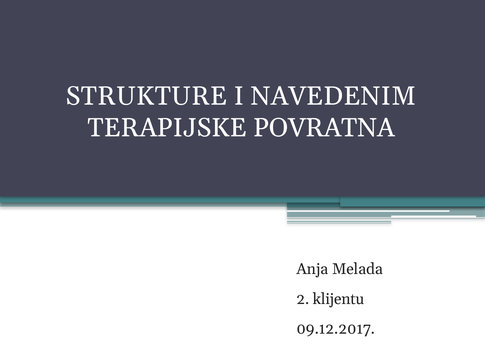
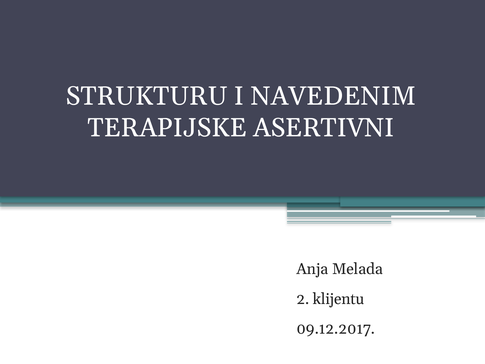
STRUKTURE: STRUKTURE -> STRUKTURU (147, 96)
POVRATNA: POVRATNA -> ASERTIVNI (324, 128)
